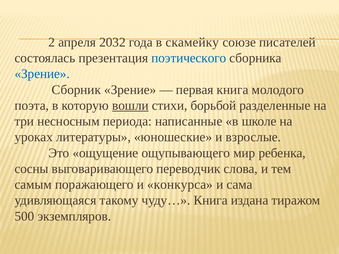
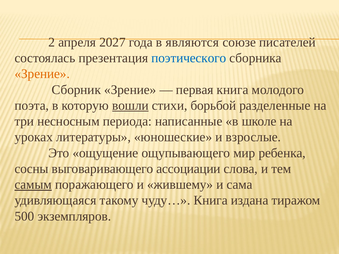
2032: 2032 -> 2027 (112, 42)
скамейку: скамейку -> являются (192, 42)
Зрение colour: blue -> orange (42, 74)
переводчик: переводчик -> ассоциации (188, 169)
самым underline: none -> present (33, 185)
конкурса: конкурса -> жившему (180, 185)
